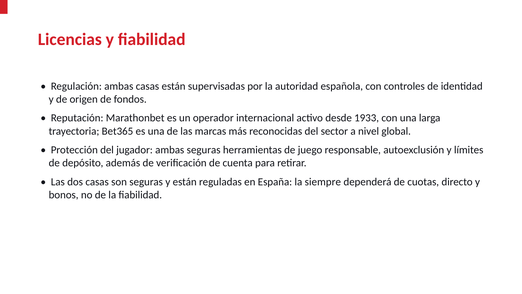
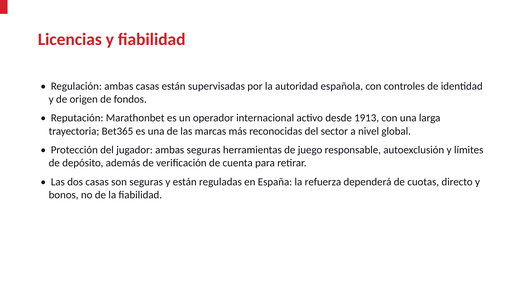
1933: 1933 -> 1913 (367, 118)
siempre: siempre -> refuerza (323, 182)
